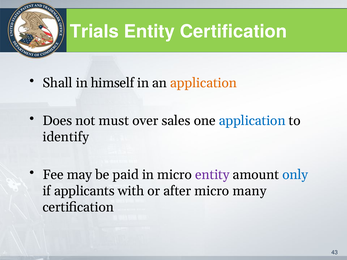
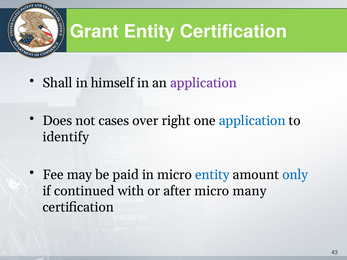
Trials: Trials -> Grant (94, 32)
application colour: orange -> purple (204, 83)
must: must -> cases (114, 121)
sales: sales -> right (176, 121)
entity colour: purple -> blue (212, 175)
applicants: applicants -> continued (84, 191)
